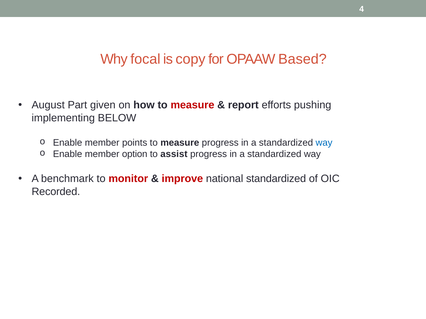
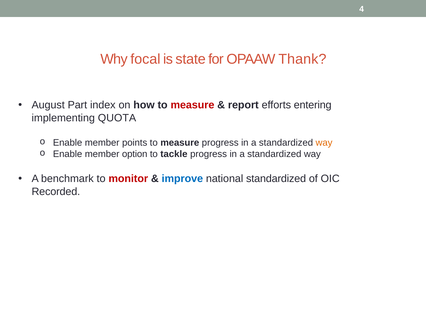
copy: copy -> state (191, 59)
Based: Based -> Thank (302, 59)
given: given -> index (103, 105)
pushing: pushing -> entering (313, 105)
BELOW: BELOW -> QUOTA (117, 118)
way colour: blue -> orange (324, 143)
assist: assist -> tackle (174, 154)
improve colour: red -> blue (182, 179)
